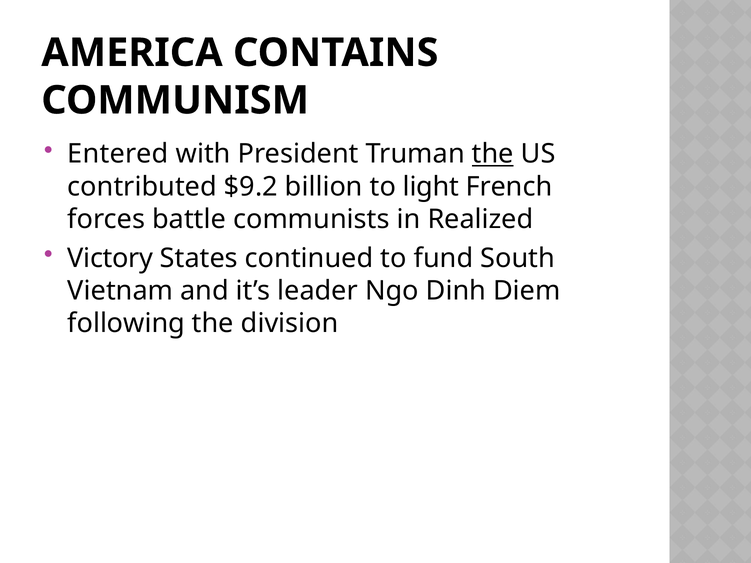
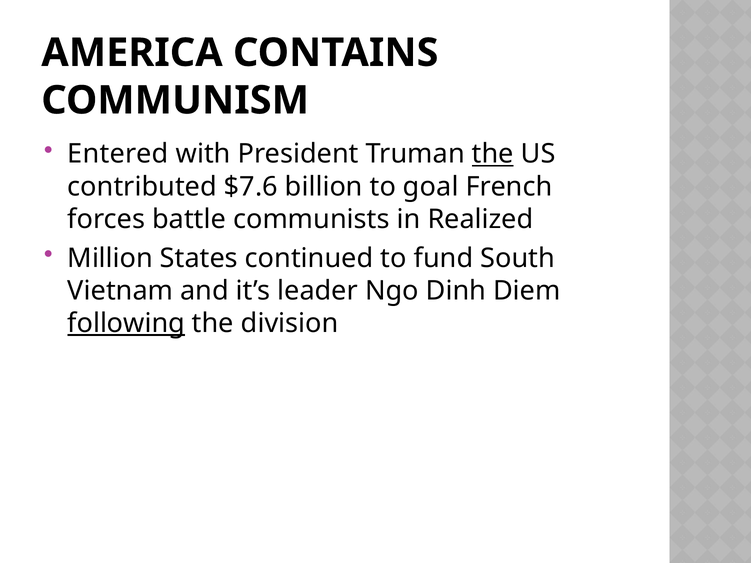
$9.2: $9.2 -> $7.6 (251, 187)
light: light -> goal (431, 187)
Victory: Victory -> Million (110, 258)
following underline: none -> present (126, 323)
